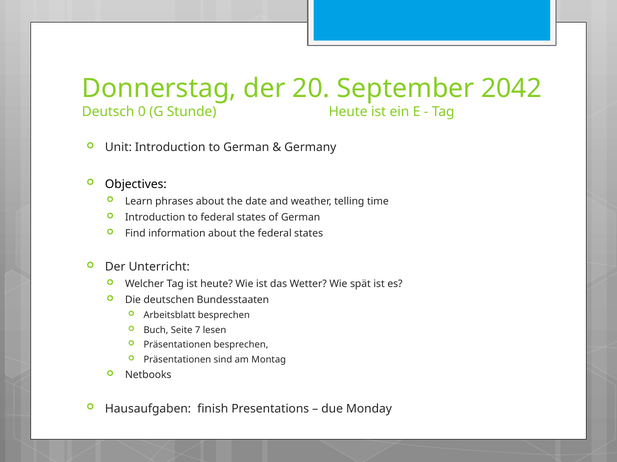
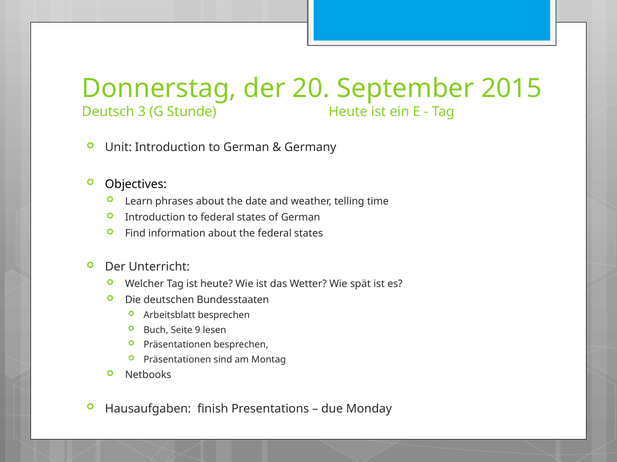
2042: 2042 -> 2015 (511, 89)
0: 0 -> 3 (142, 112)
7: 7 -> 9 (198, 331)
